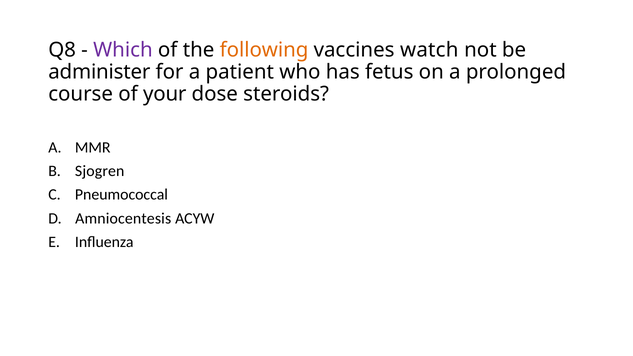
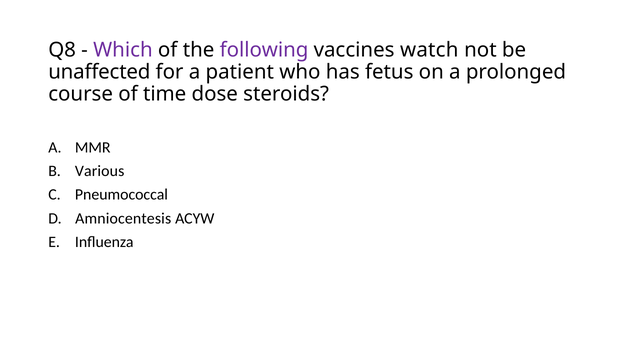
following colour: orange -> purple (264, 50)
administer: administer -> unaffected (99, 72)
your: your -> time (165, 94)
Sjogren: Sjogren -> Various (100, 171)
